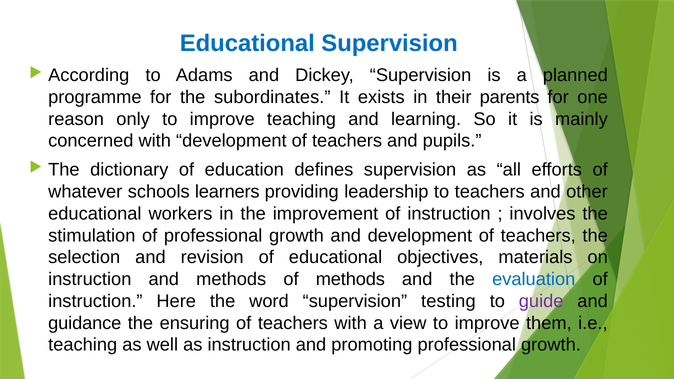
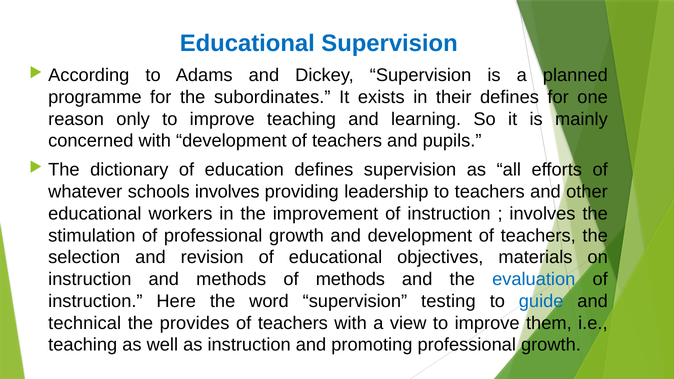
their parents: parents -> defines (509, 97)
schools learners: learners -> involves (227, 192)
guide colour: purple -> blue (541, 301)
guidance: guidance -> technical (85, 323)
ensuring: ensuring -> provides (195, 323)
